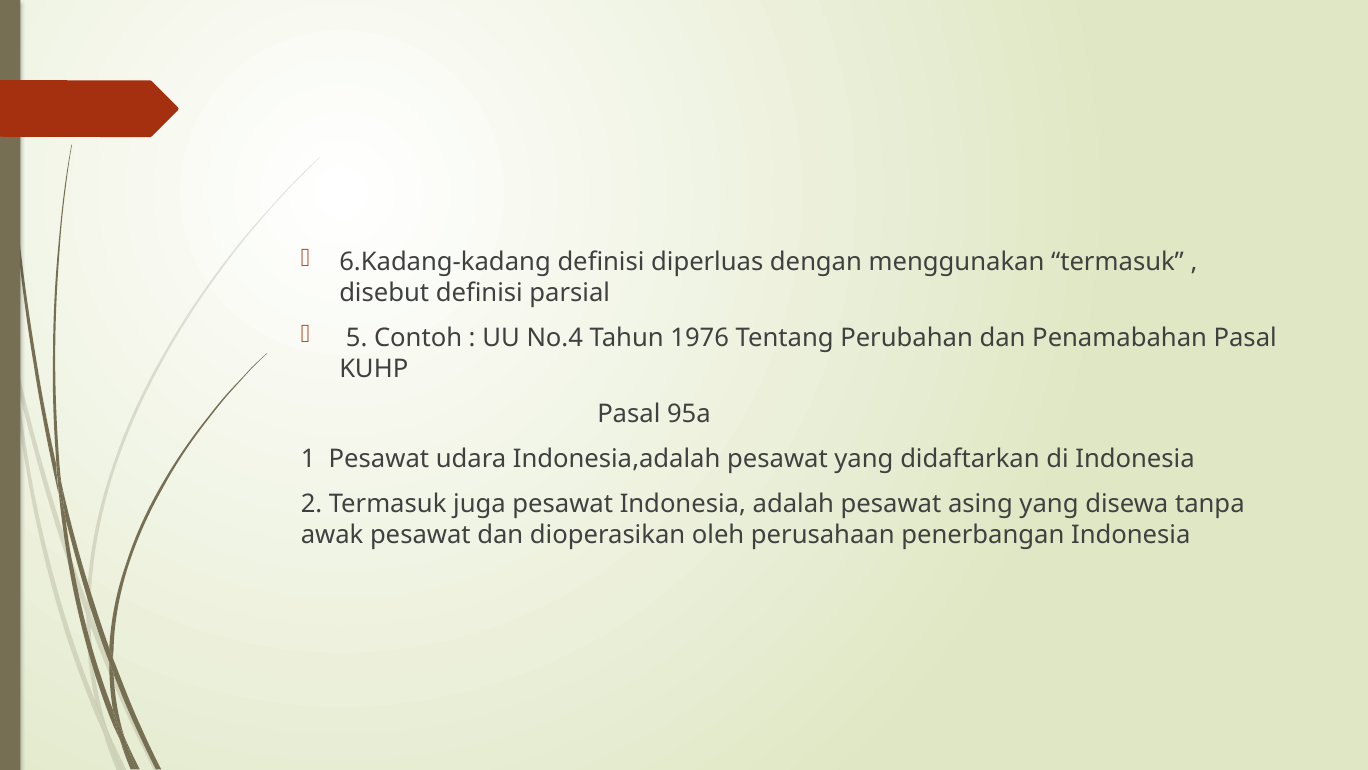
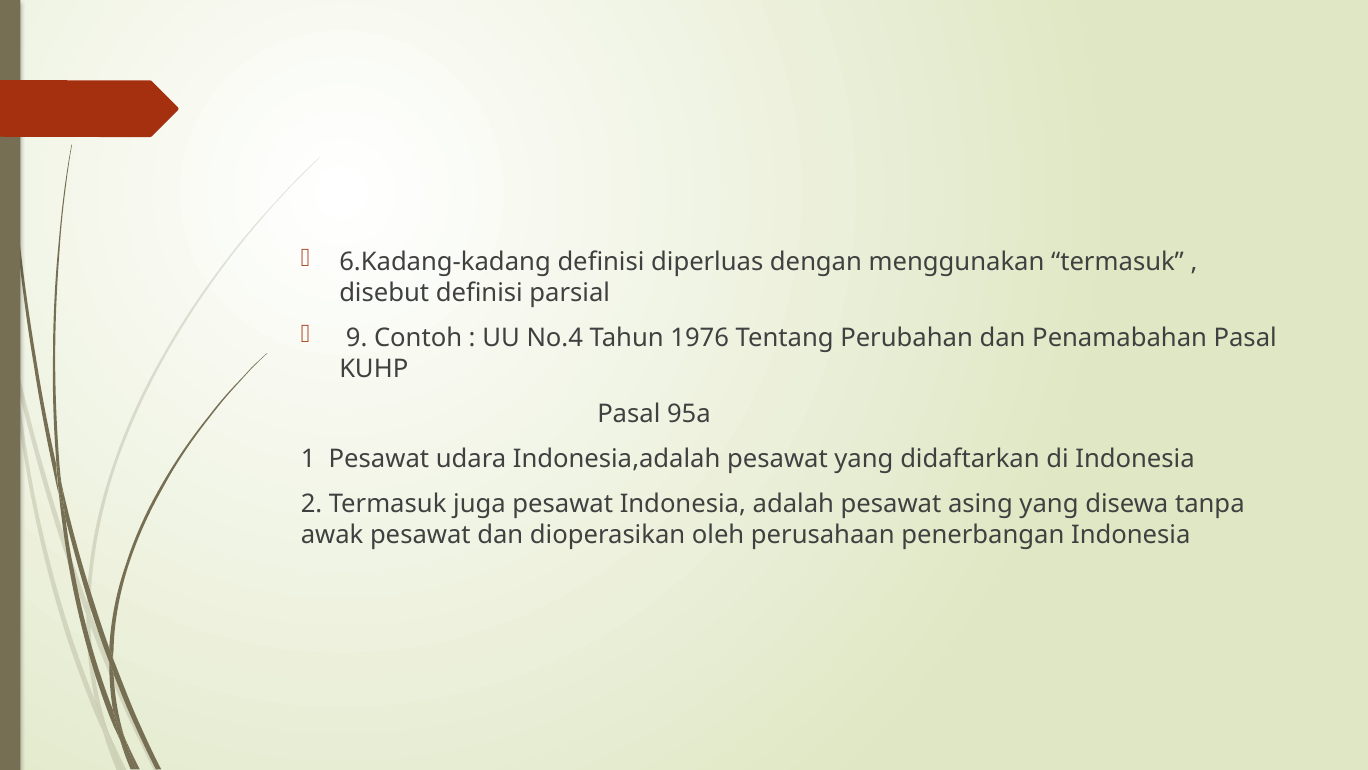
5: 5 -> 9 (357, 338)
